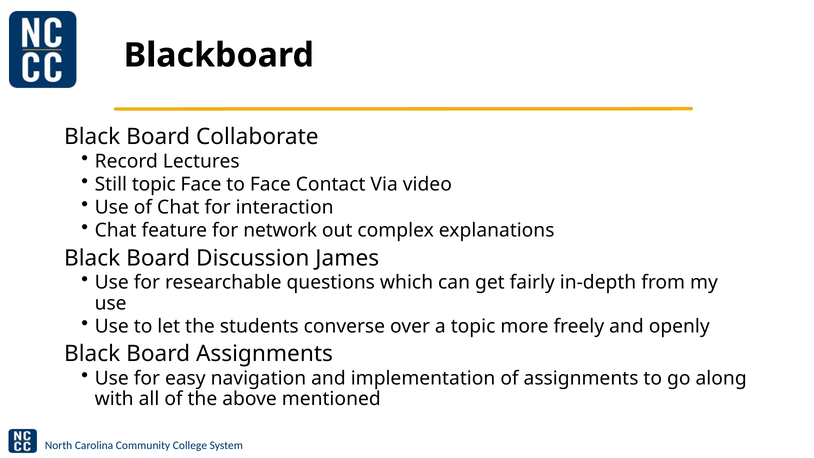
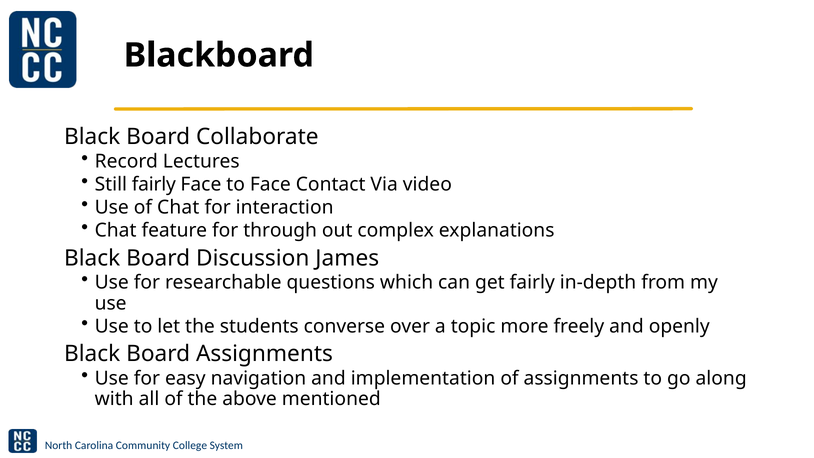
Still topic: topic -> fairly (154, 184)
network: network -> through (280, 230)
